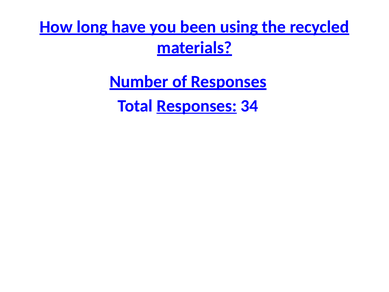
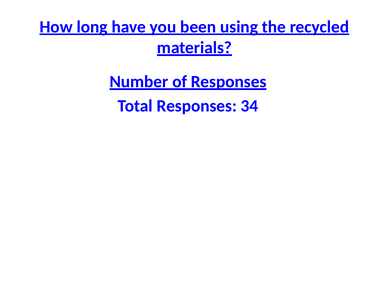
Responses underline: present -> none (197, 106)
